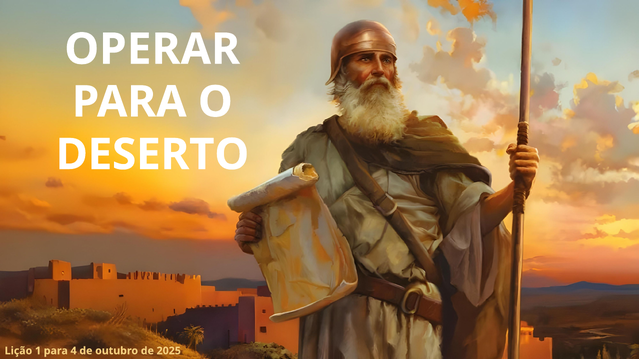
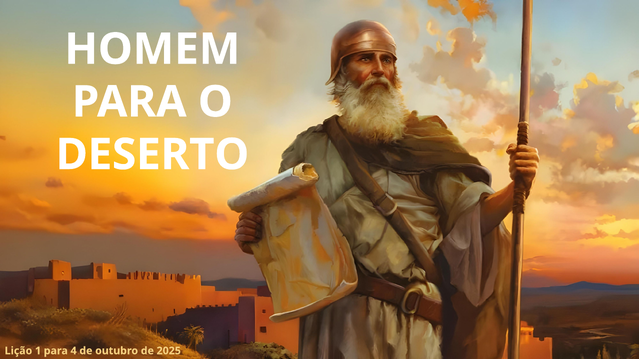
OPERAR: OPERAR -> HOMEM (152, 49)
